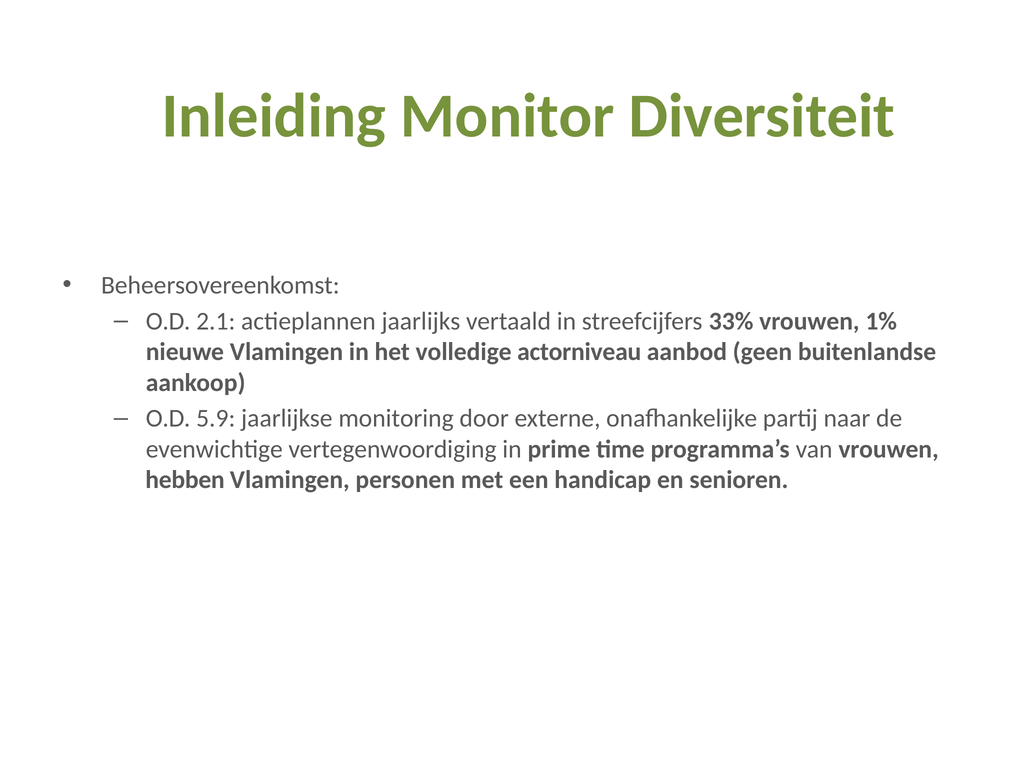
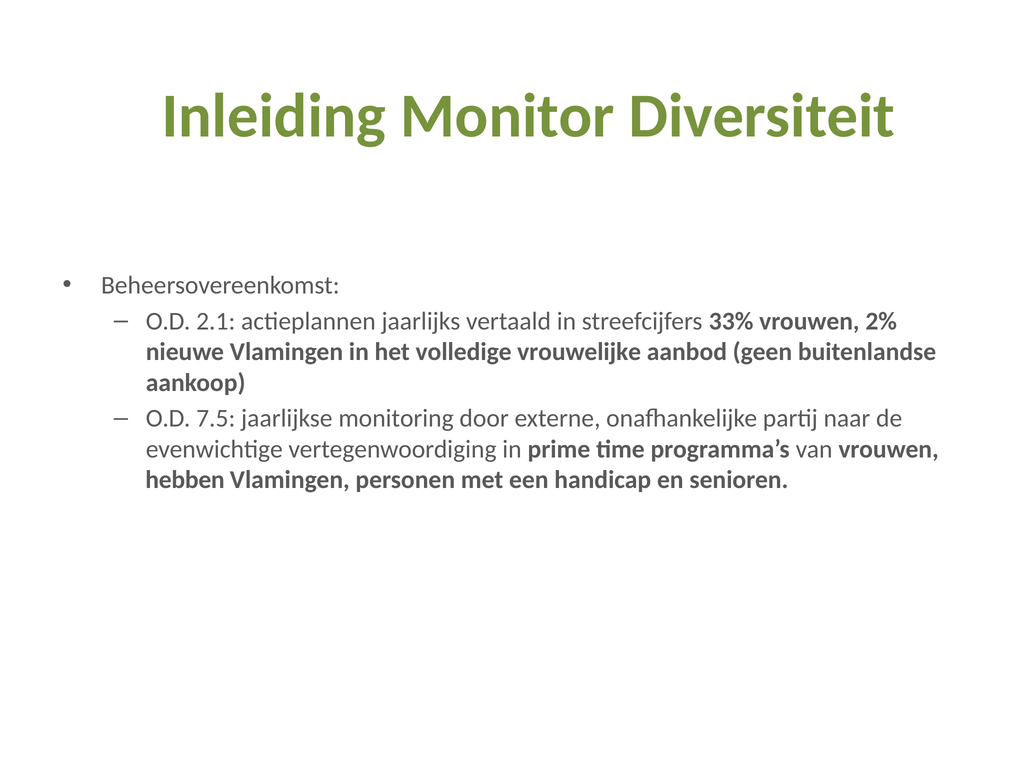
1%: 1% -> 2% (881, 321)
actorniveau: actorniveau -> vrouwelijke (579, 352)
5.9: 5.9 -> 7.5 (216, 418)
